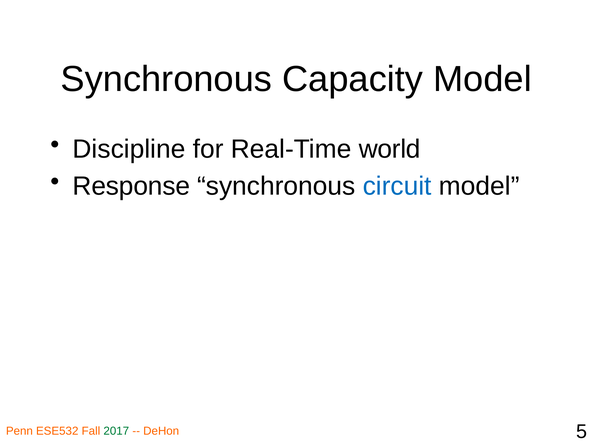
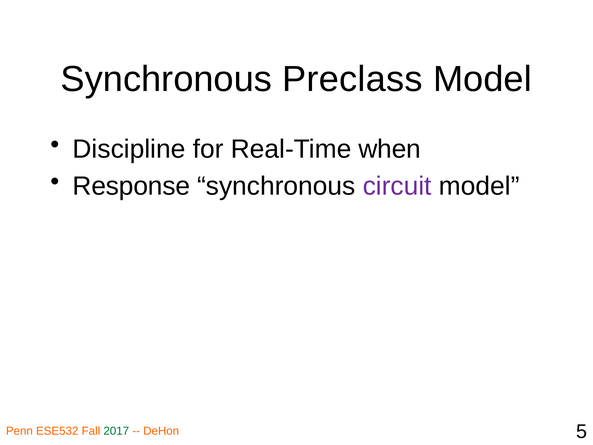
Capacity: Capacity -> Preclass (352, 79)
world: world -> when (390, 149)
circuit colour: blue -> purple (397, 186)
